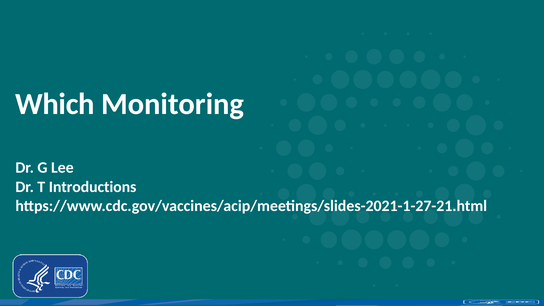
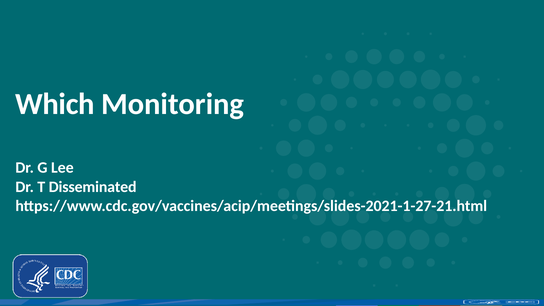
Introductions: Introductions -> Disseminated (93, 187)
